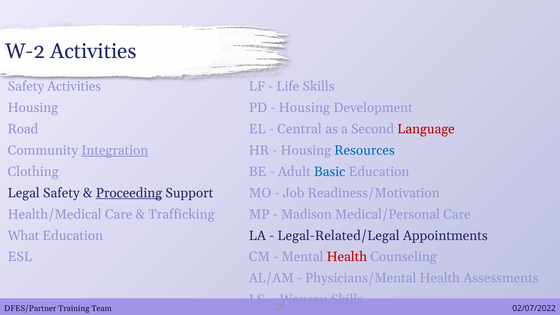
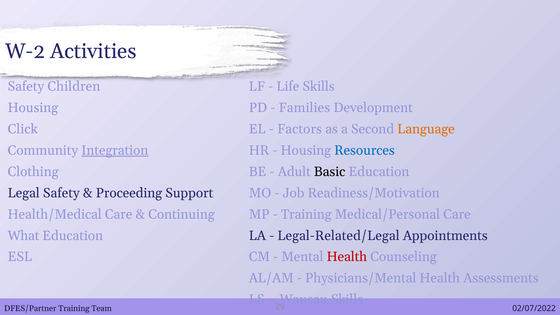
Safety Activities: Activities -> Children (74, 87)
Housing: Housing -> Families (304, 108)
Road: Road -> Click (23, 129)
Central: Central -> Factors (300, 129)
Language colour: red -> orange (426, 129)
Basic colour: blue -> black (330, 172)
Proceeding underline: present -> none (129, 193)
Trafficking: Trafficking -> Continuing (182, 214)
Madison: Madison -> Training (306, 214)
